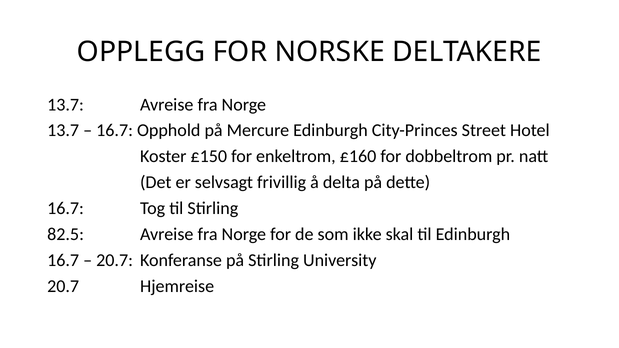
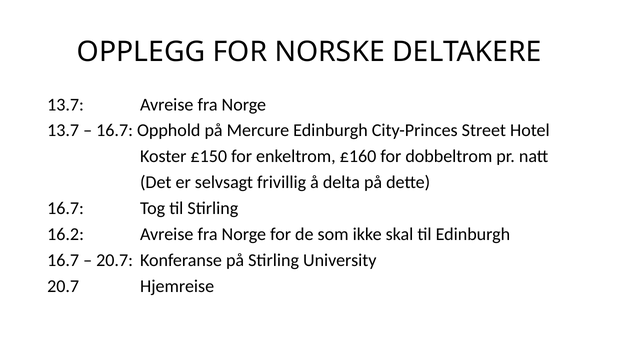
82.5: 82.5 -> 16.2 (66, 234)
